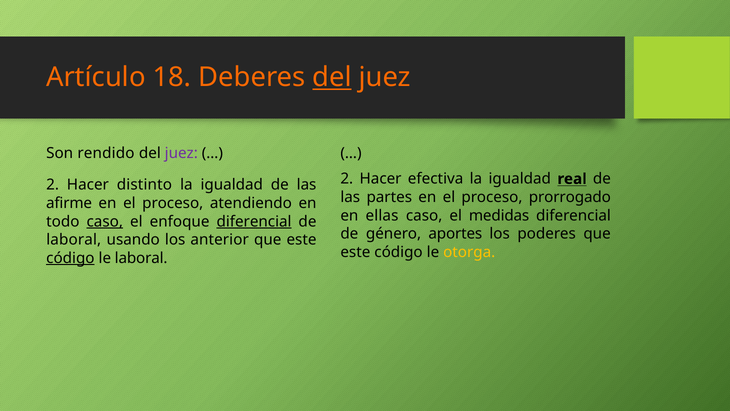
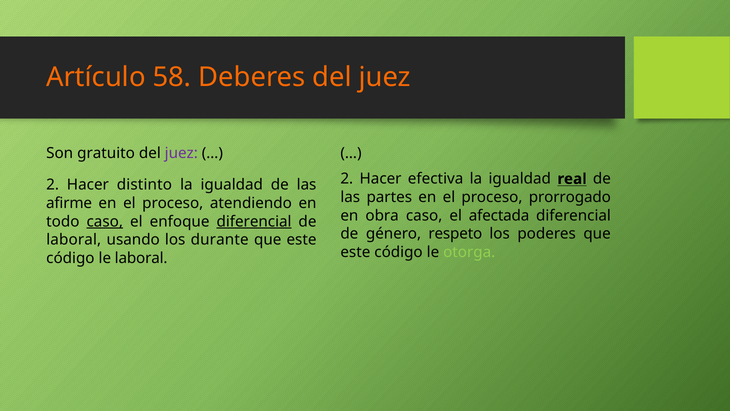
18: 18 -> 58 (172, 77)
del underline: present -> none (332, 77)
rendido: rendido -> gratuito (106, 153)
ellas: ellas -> obra (382, 215)
medidas: medidas -> afectada (499, 215)
aportes: aportes -> respeto (455, 234)
anterior: anterior -> durante (220, 240)
otorga colour: yellow -> light green (469, 252)
código underline: present -> none (70, 258)
